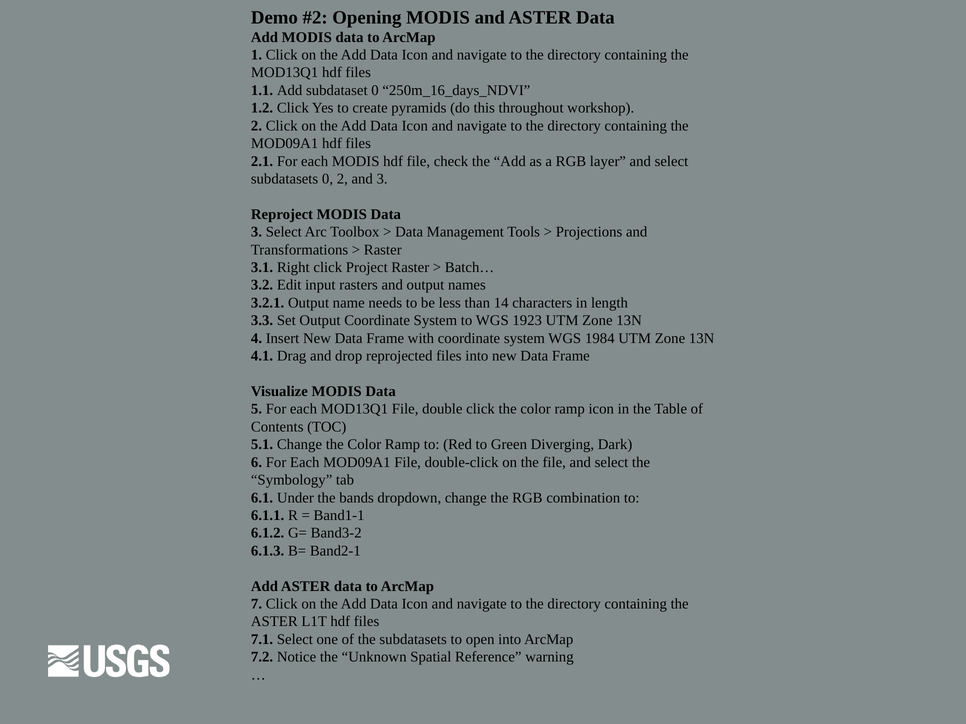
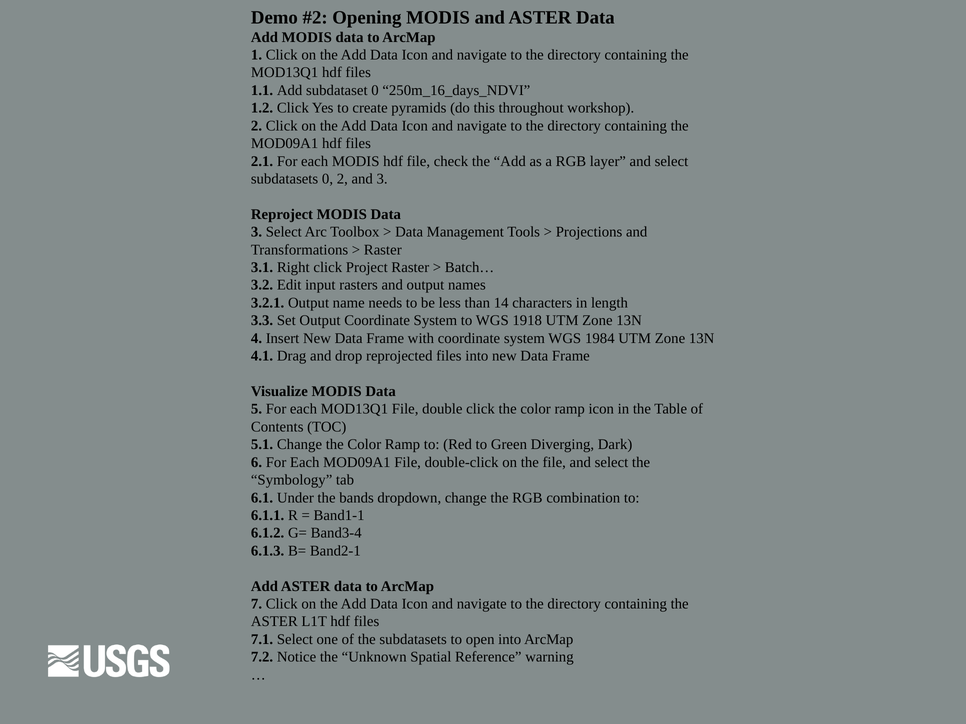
1923: 1923 -> 1918 (527, 321)
Band3-2: Band3-2 -> Band3-4 (336, 533)
